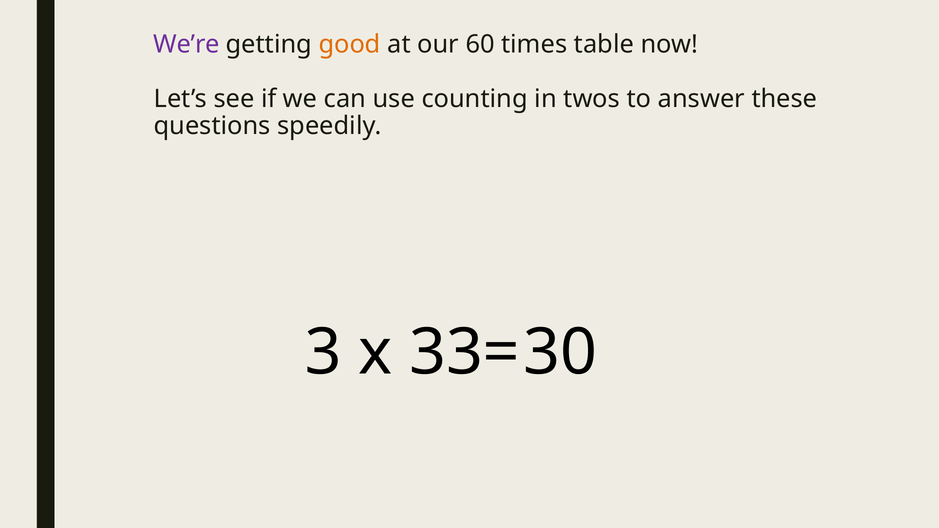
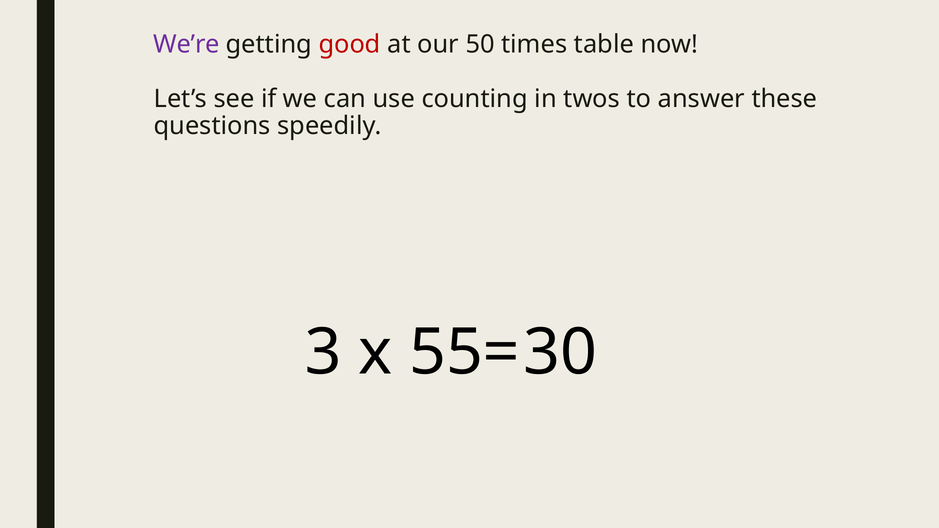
good colour: orange -> red (350, 45)
60: 60 -> 50 (480, 45)
33=: 33= -> 55= (464, 353)
